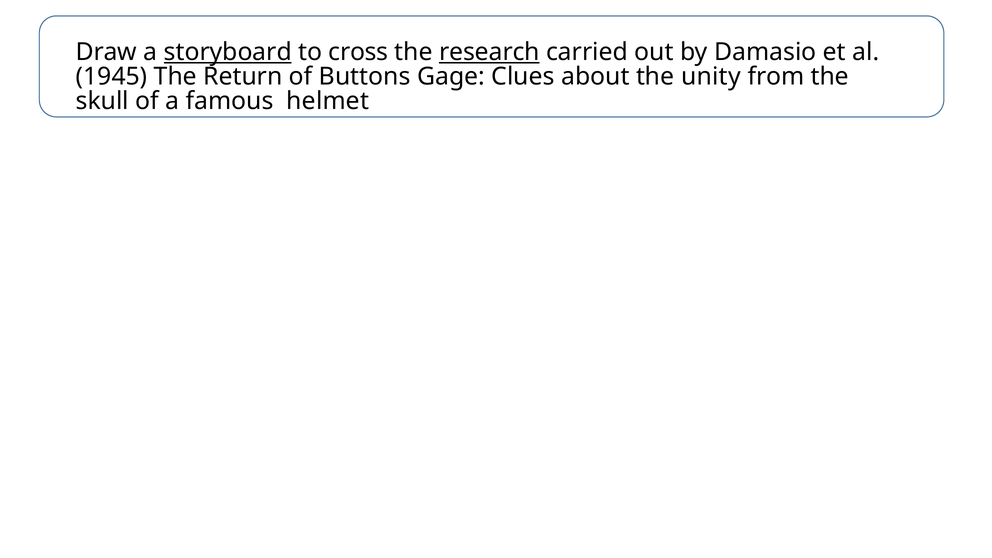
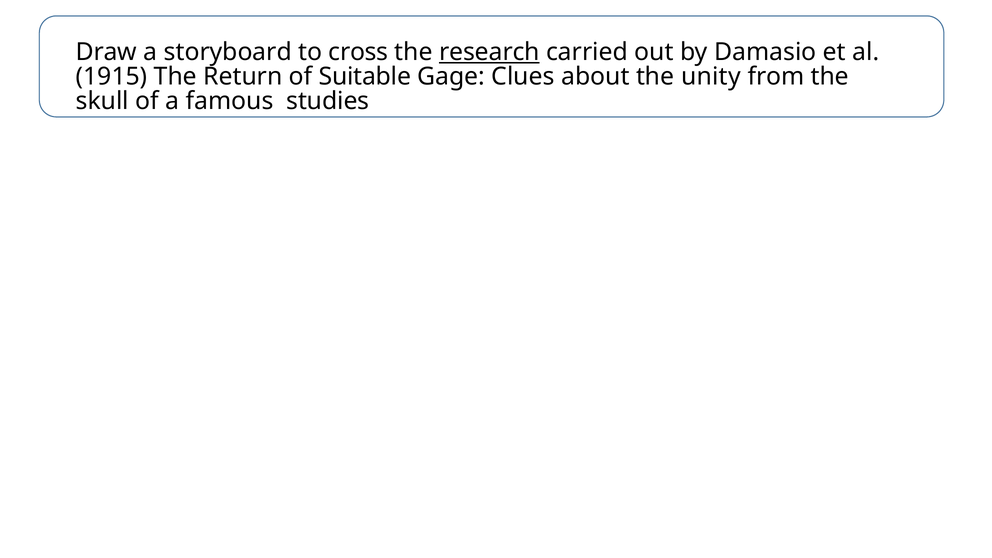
storyboard underline: present -> none (228, 52)
1945: 1945 -> 1915 (112, 77)
Buttons: Buttons -> Suitable (365, 77)
helmet: helmet -> studies (328, 101)
